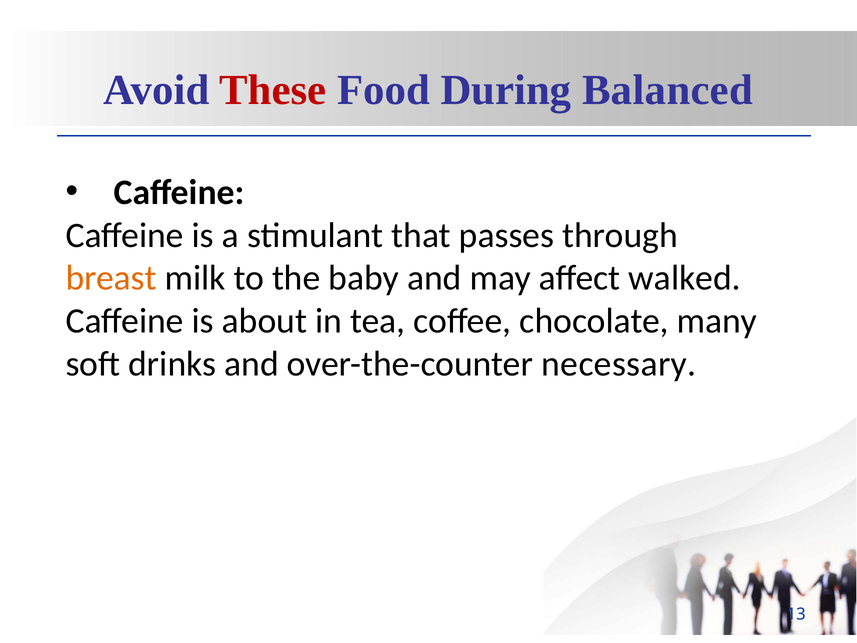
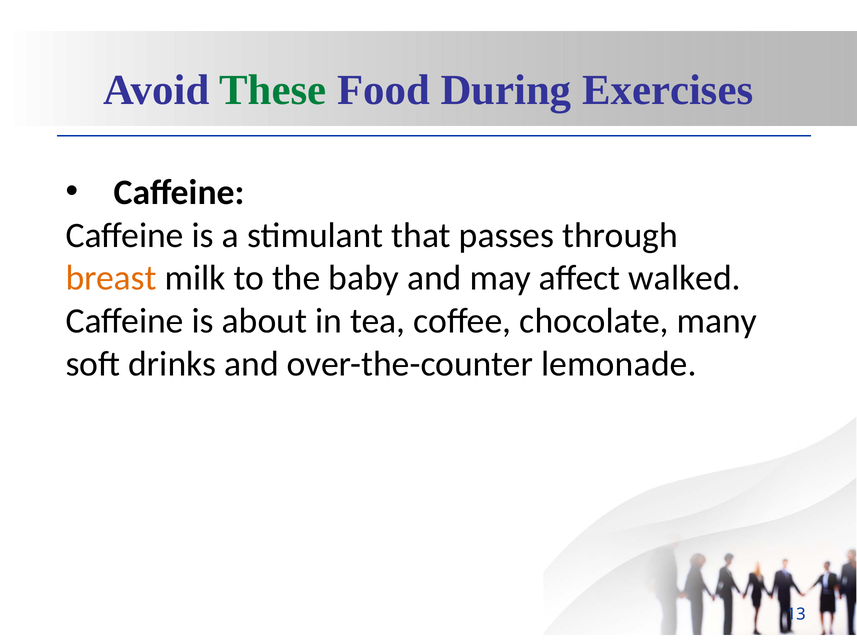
These colour: red -> green (273, 90)
Balanced: Balanced -> Exercises (668, 90)
necessary: necessary -> lemonade (619, 364)
